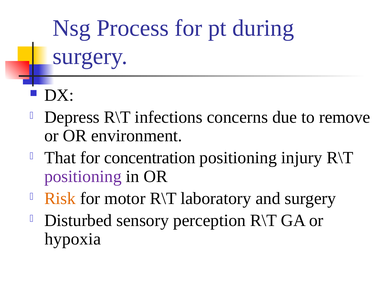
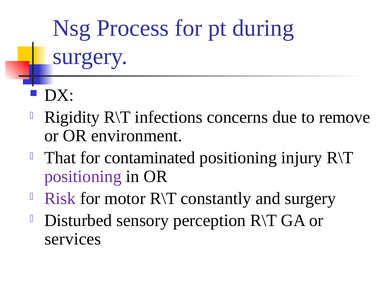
Depress: Depress -> Rigidity (72, 117)
concentration: concentration -> contaminated (150, 158)
Risk colour: orange -> purple (60, 199)
laboratory: laboratory -> constantly (216, 199)
hypoxia: hypoxia -> services (73, 239)
